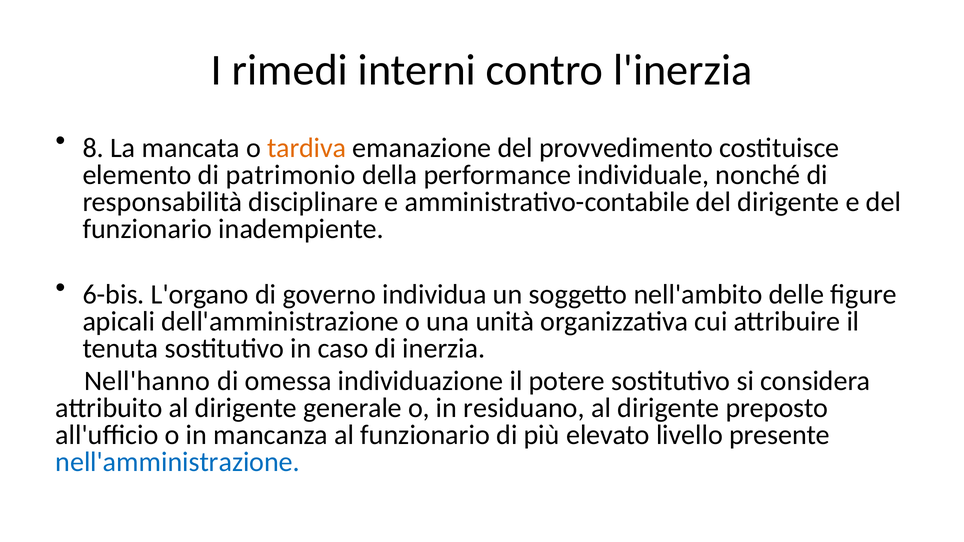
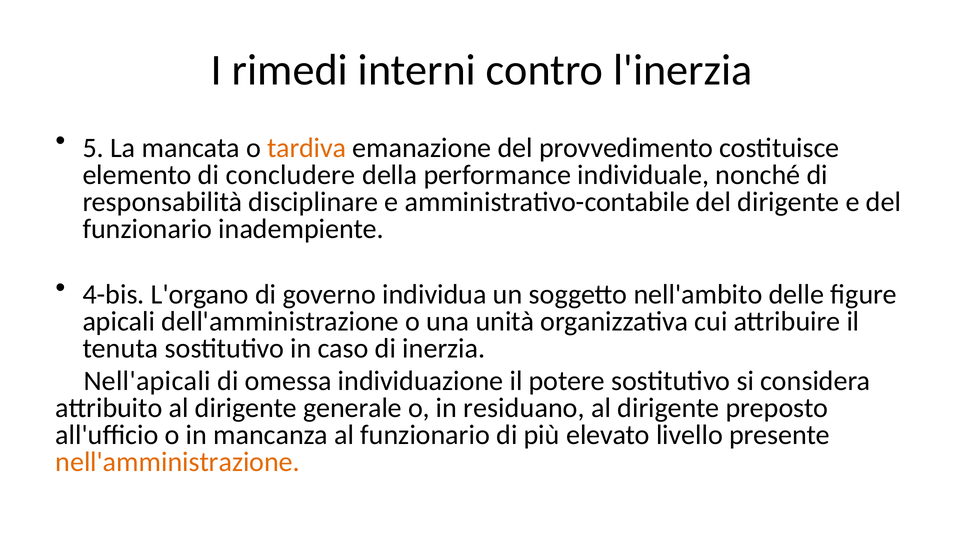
8: 8 -> 5 (93, 148)
patrimonio: patrimonio -> concludere (291, 175)
6-bis: 6-bis -> 4-bis (114, 295)
Nell'hanno: Nell'hanno -> Nell'apicali (147, 381)
nell'amministrazione colour: blue -> orange (178, 462)
